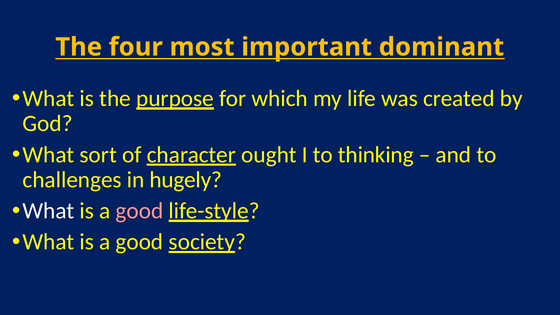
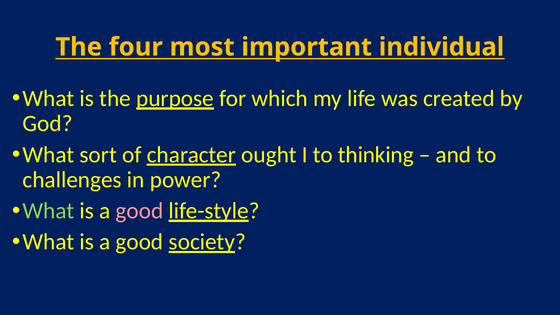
dominant: dominant -> individual (442, 47)
hugely: hugely -> power (186, 180)
What colour: white -> light green (48, 211)
